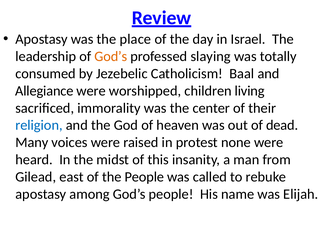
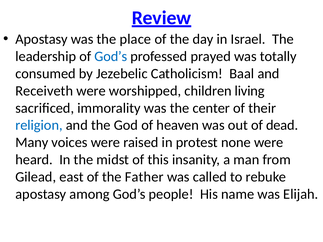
God’s colour: orange -> blue (111, 56)
slaying: slaying -> prayed (211, 56)
Allegiance: Allegiance -> Receiveth (44, 91)
the People: People -> Father (144, 177)
